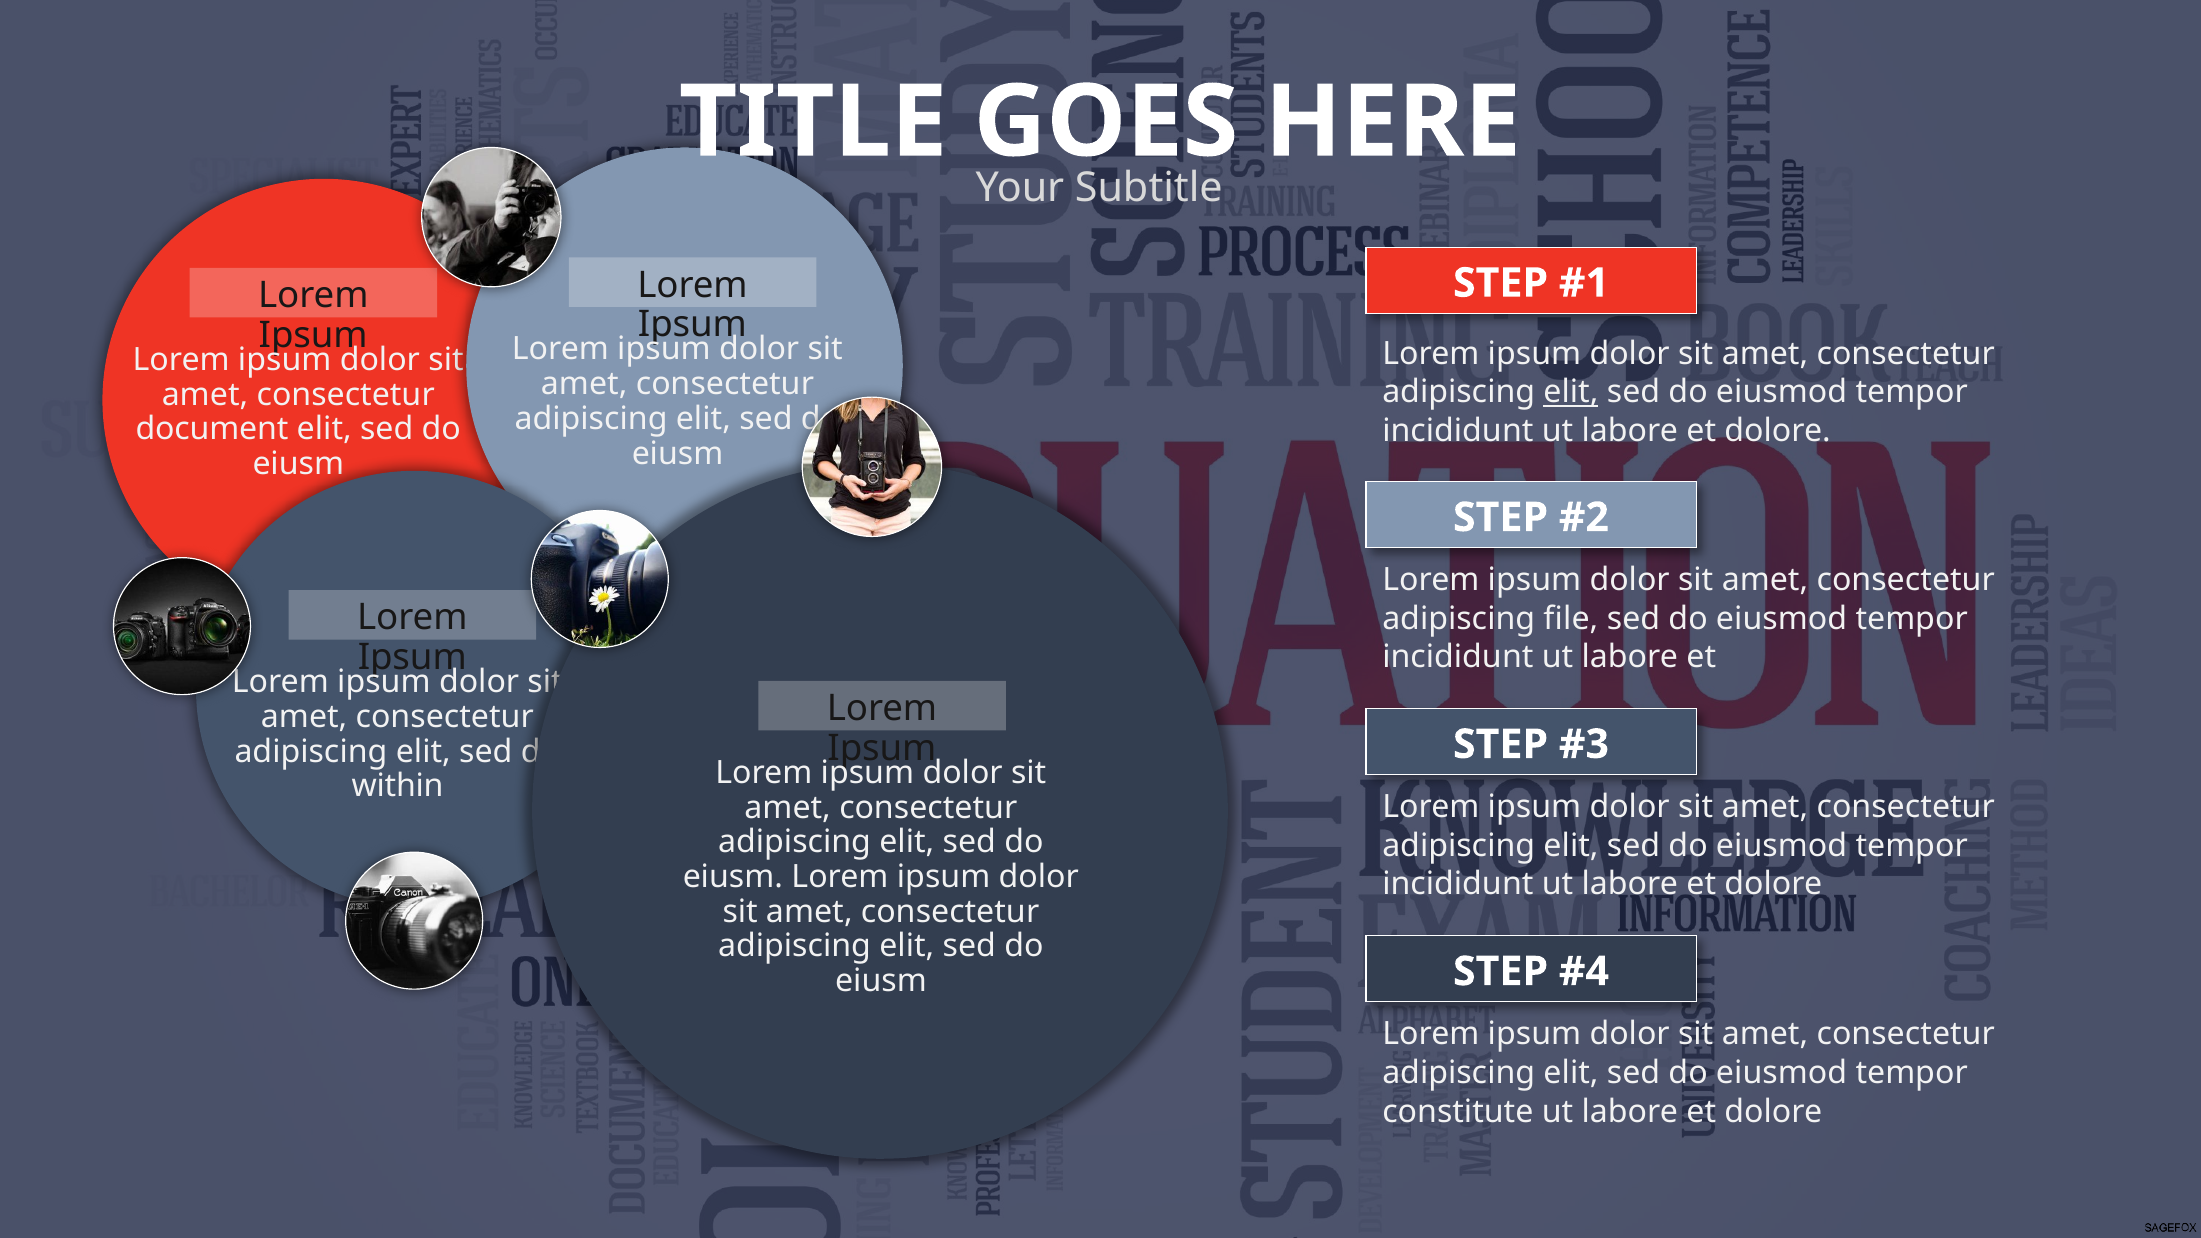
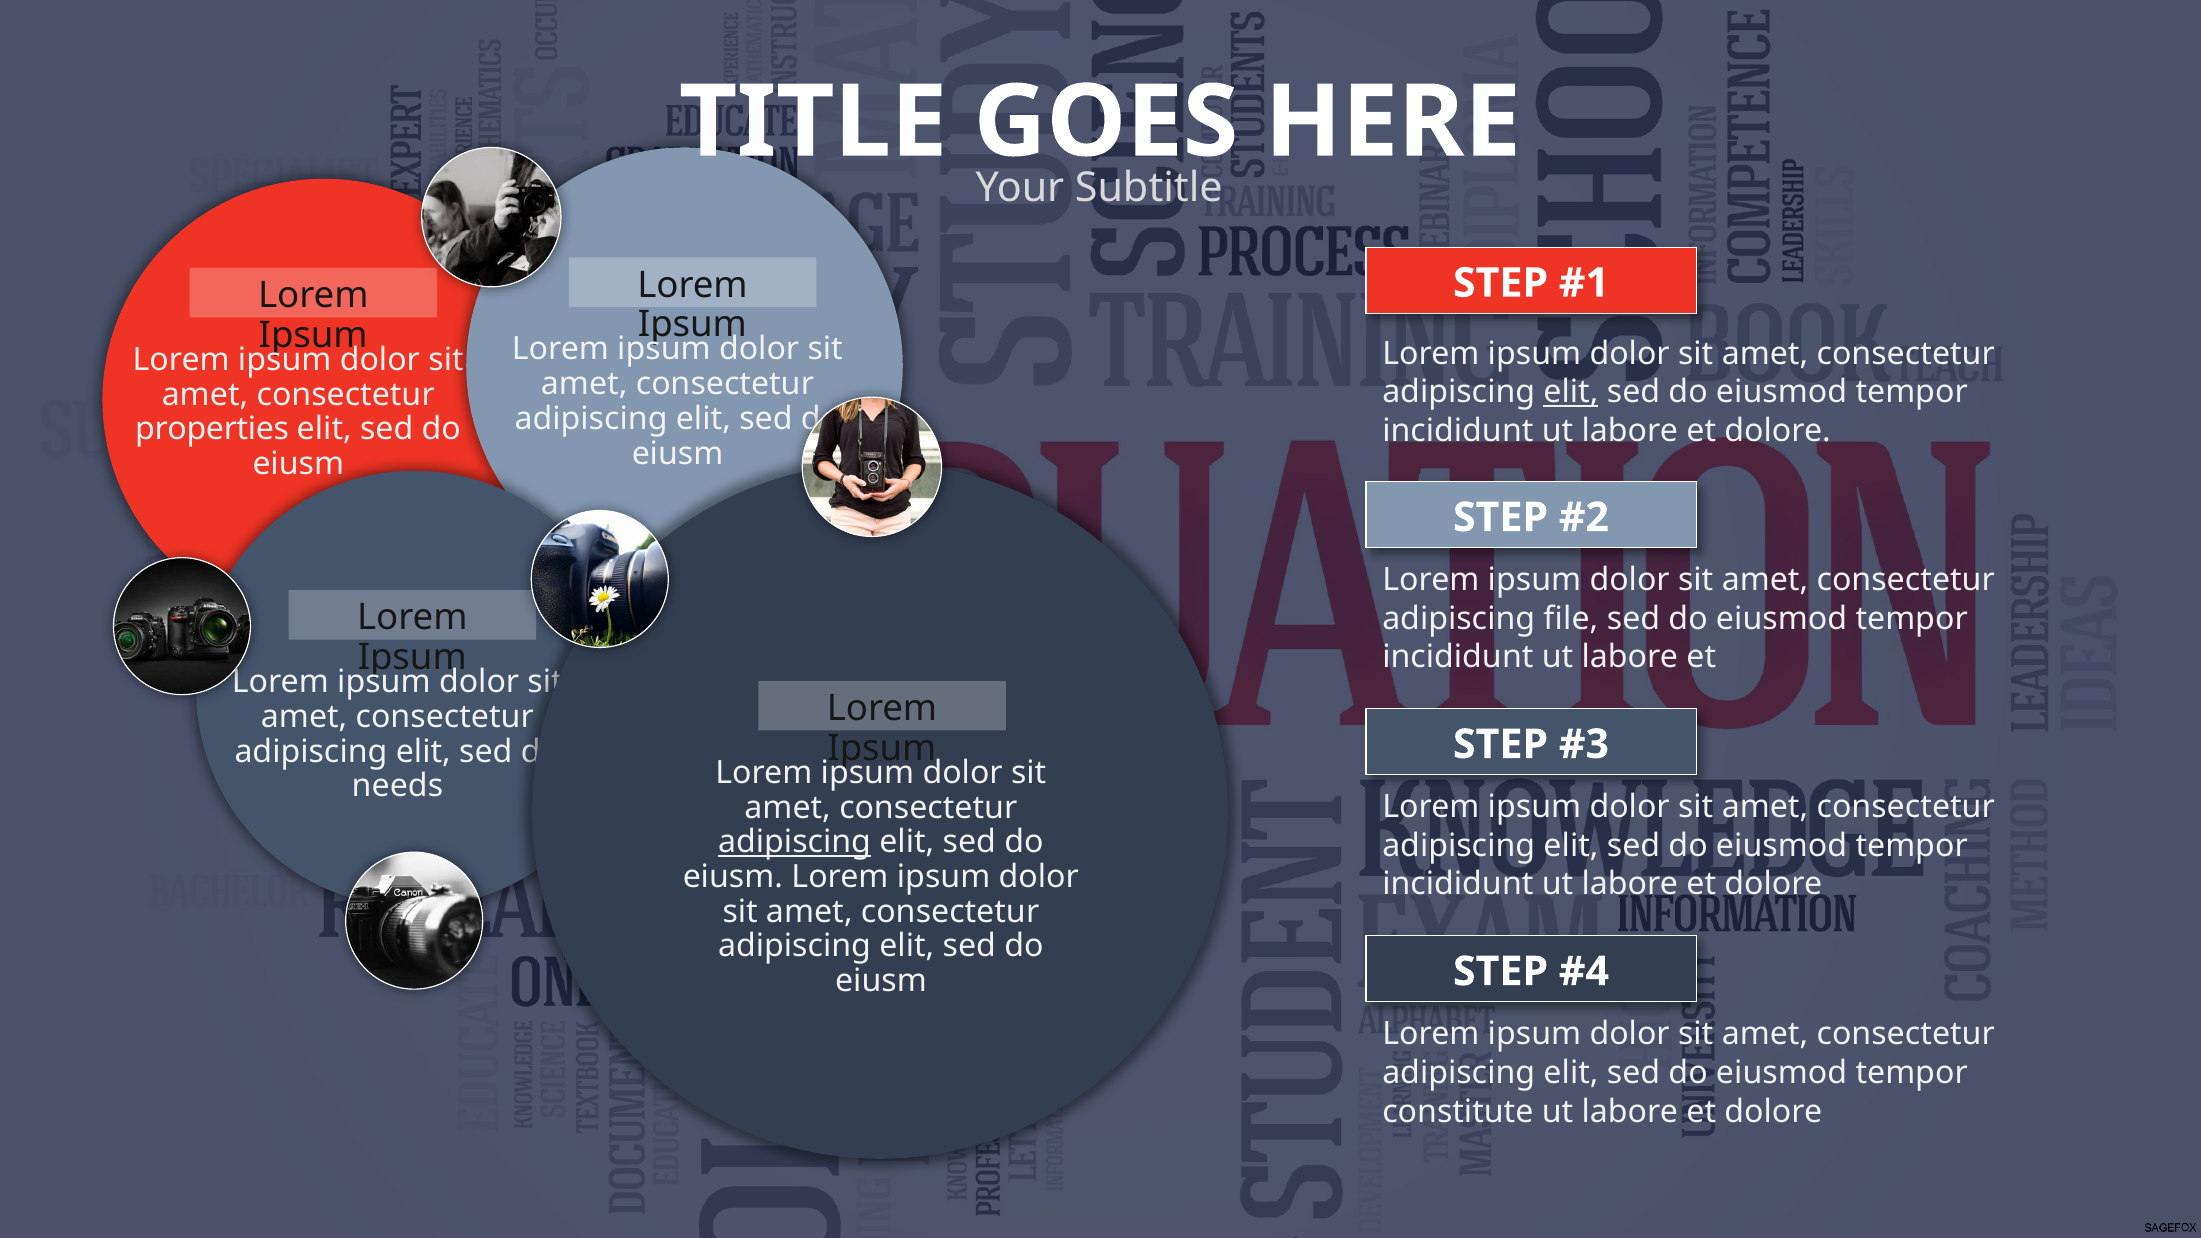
document: document -> properties (212, 429)
within: within -> needs (397, 786)
adipiscing underline: none -> present (795, 842)
